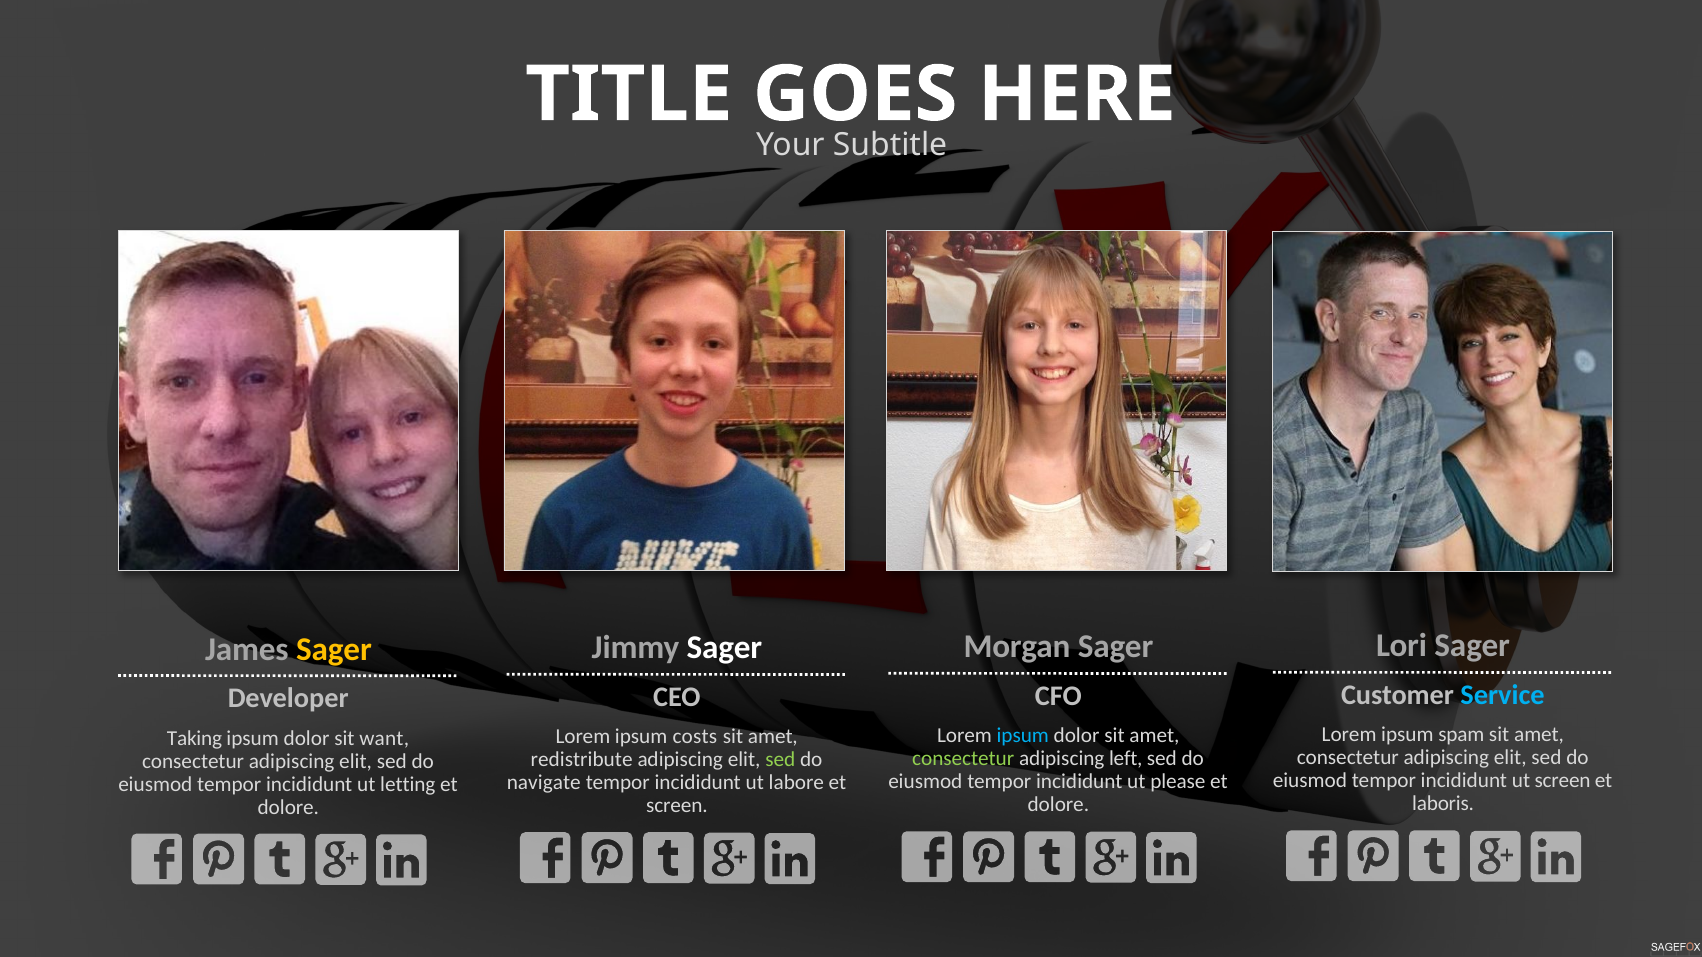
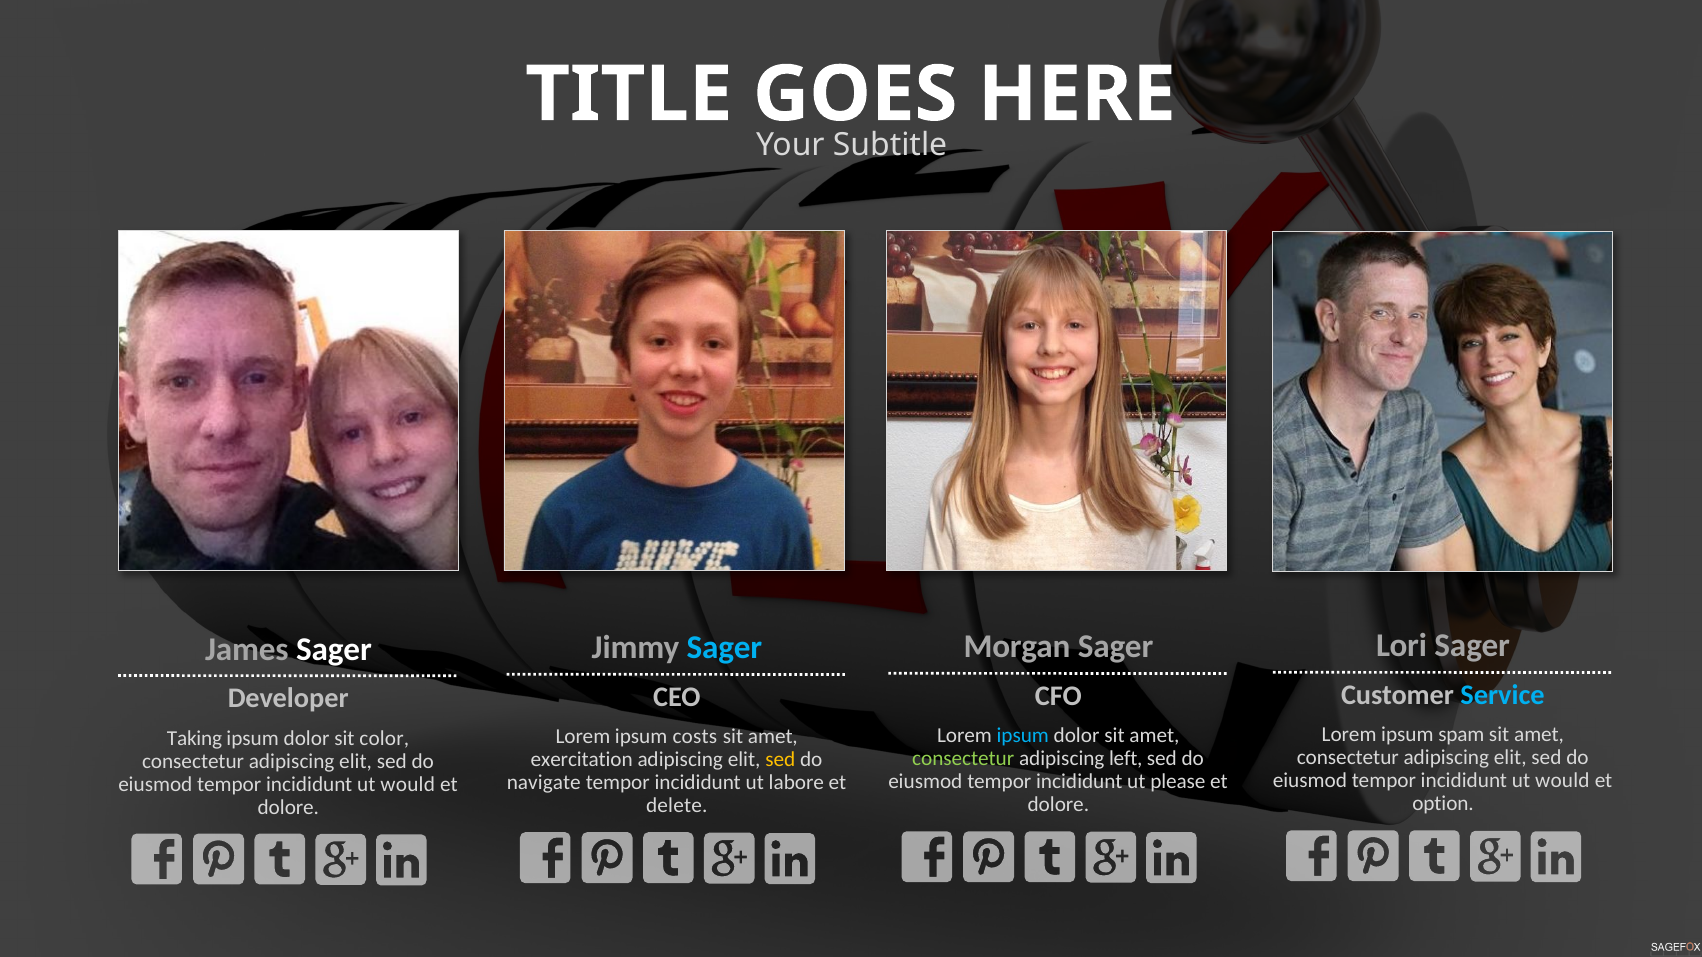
Sager colour: white -> light blue (724, 648)
Sager colour: yellow -> white (334, 650)
want: want -> color (384, 738)
redistribute: redistribute -> exercitation (582, 760)
sed colour: light green -> yellow (780, 760)
screen: screen -> would (1562, 781)
letting: letting -> would (408, 784)
laboris: laboris -> option (1443, 804)
screen: screen -> delete (677, 806)
